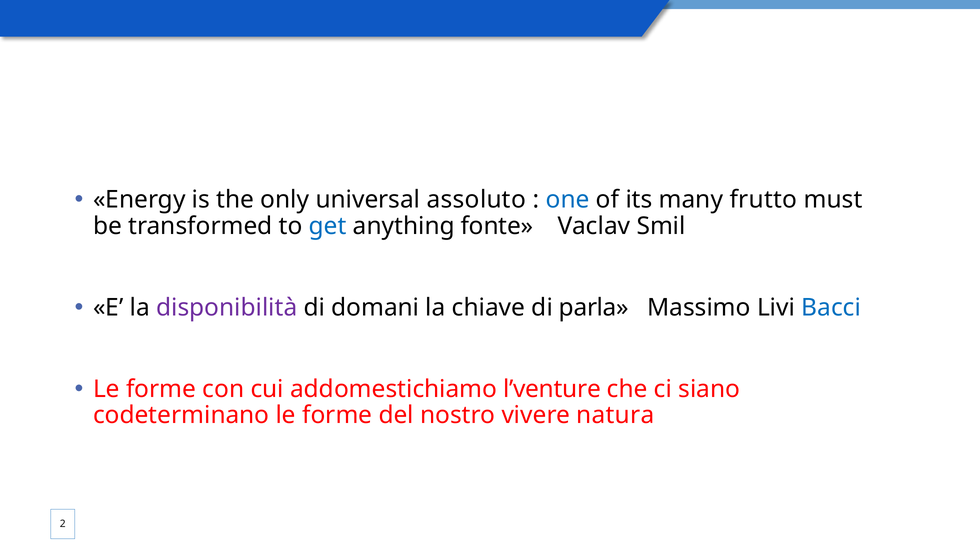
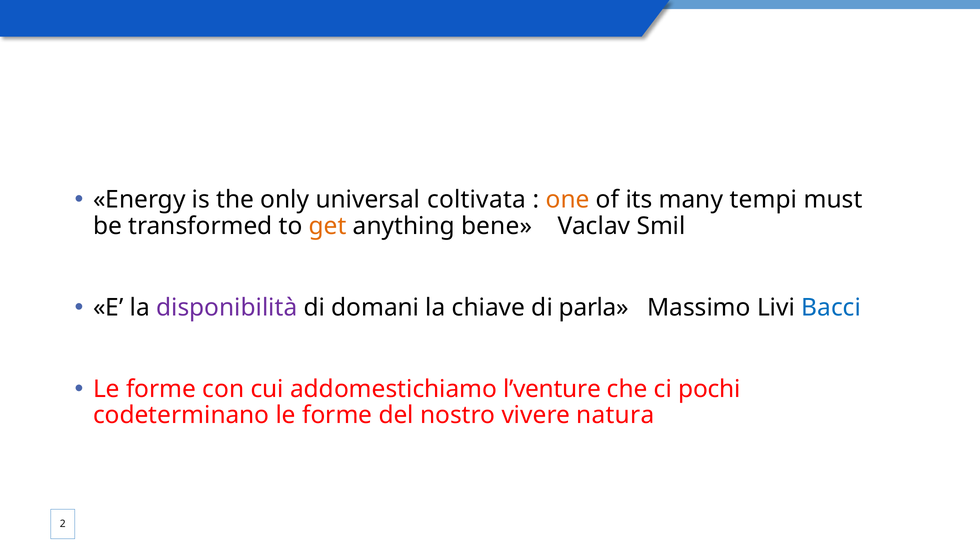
assoluto: assoluto -> coltivata (476, 200)
one colour: blue -> orange (568, 200)
frutto: frutto -> tempi (763, 200)
get colour: blue -> orange (328, 226)
fonte: fonte -> bene (497, 226)
siano: siano -> pochi (709, 389)
